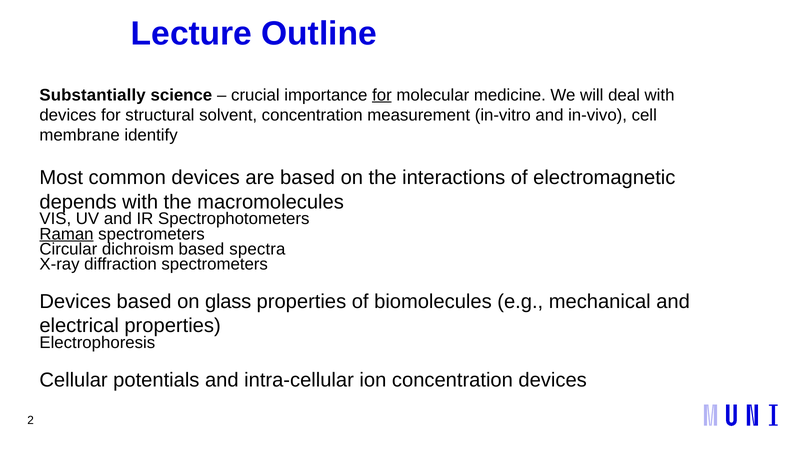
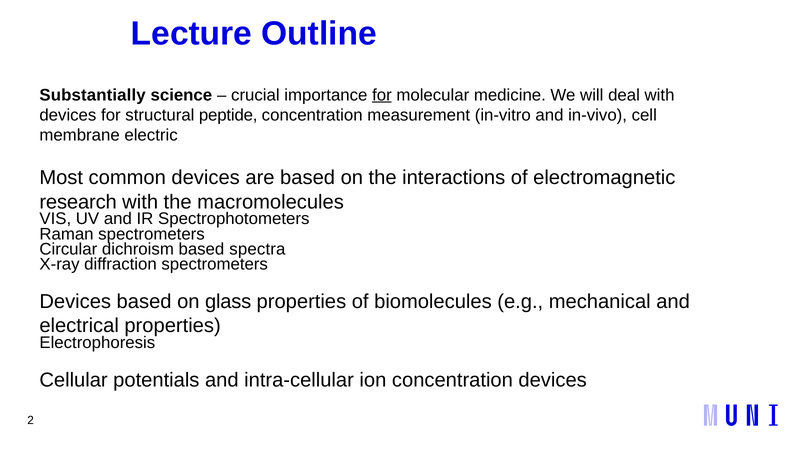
solvent: solvent -> peptide (228, 115)
identify: identify -> electric (151, 135)
depends: depends -> research (78, 202)
Raman underline: present -> none (67, 234)
